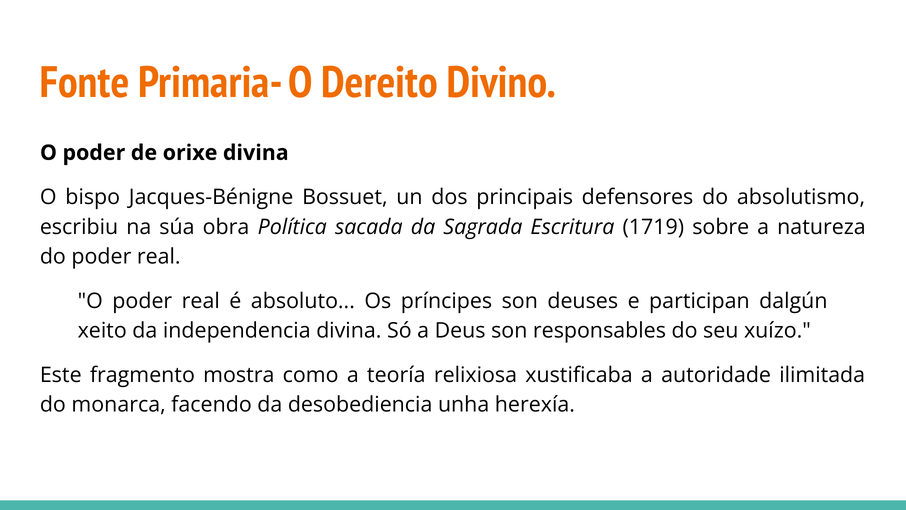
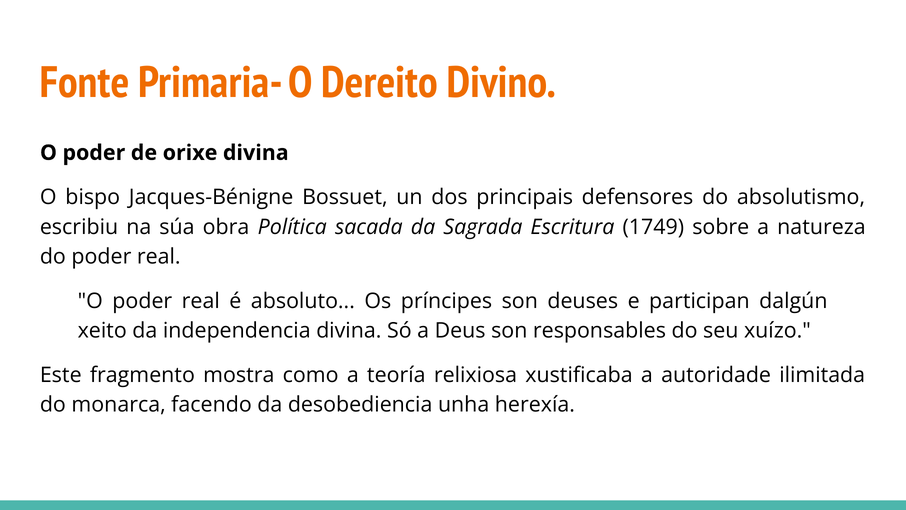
1719: 1719 -> 1749 (653, 227)
